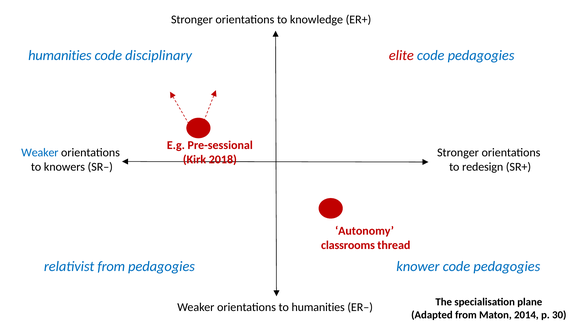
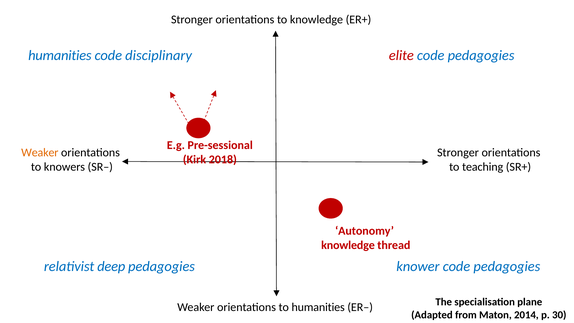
Weaker colour: blue -> orange (40, 152)
redesign: redesign -> teaching (483, 167)
classrooms: classrooms -> knowledge (348, 245)
relativist from: from -> deep (111, 266)
